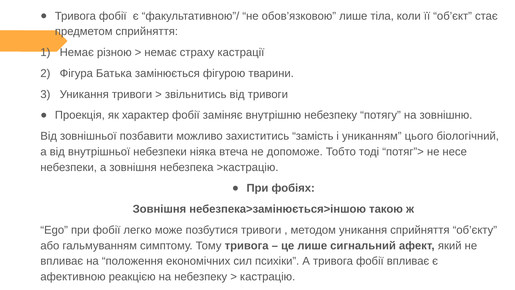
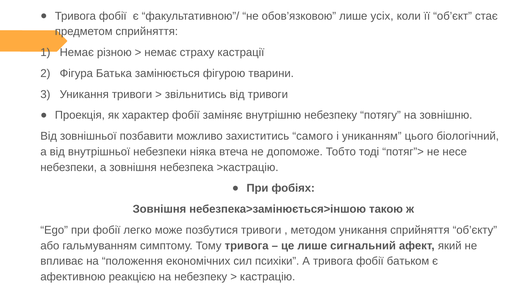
тіла: тіла -> усіх (382, 16)
замість: замість -> самого (313, 136)
фобії впливає: впливає -> батьком (408, 261)
